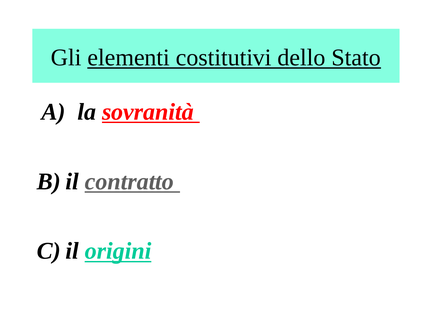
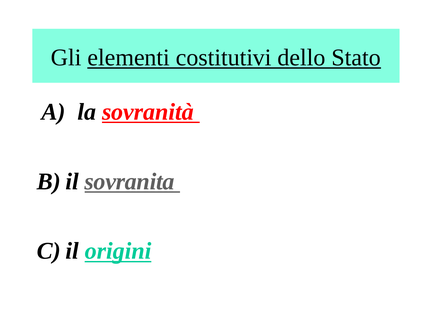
contratto: contratto -> sovranita (130, 181)
